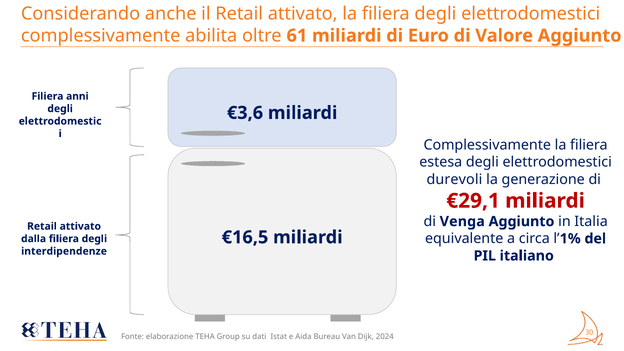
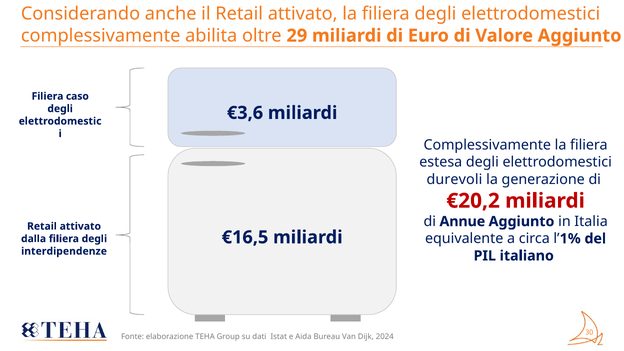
61: 61 -> 29 (297, 36)
anni: anni -> caso (77, 96)
€29,1: €29,1 -> €20,2 (473, 201)
Venga: Venga -> Annue (462, 221)
